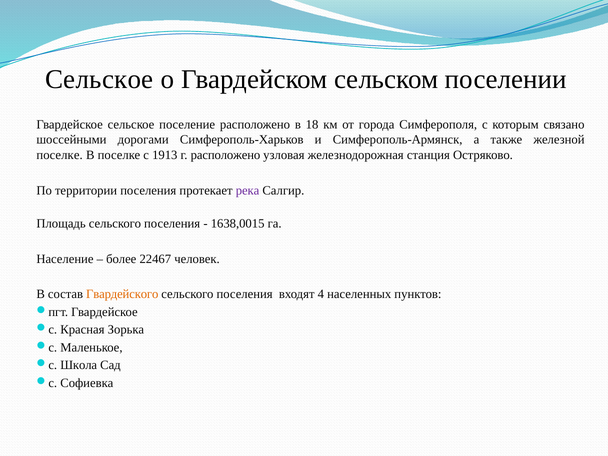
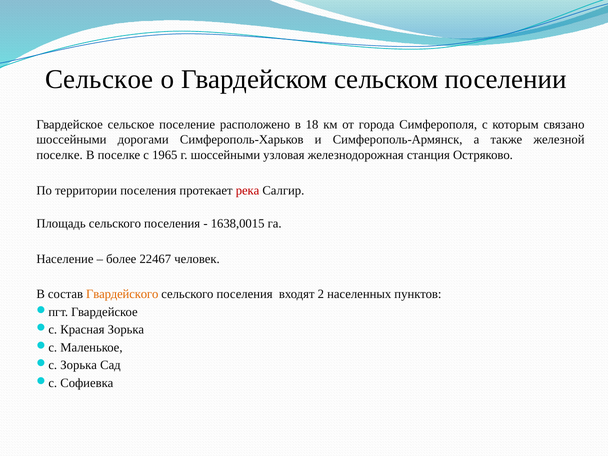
1913: 1913 -> 1965 (165, 155)
г расположено: расположено -> шоссейными (225, 155)
река colour: purple -> red (248, 190)
4: 4 -> 2 (321, 294)
Школа: Школа -> Зорька (79, 365)
